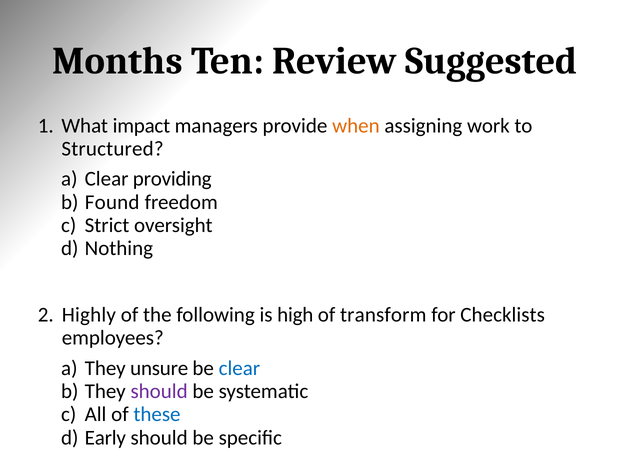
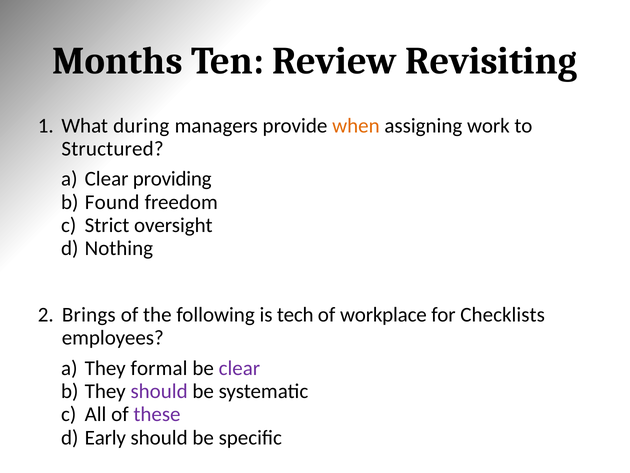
Suggested: Suggested -> Revisiting (491, 61)
impact: impact -> during (141, 125)
Highly: Highly -> Brings (89, 314)
high: high -> tech (295, 314)
transform: transform -> workplace (383, 314)
unsure: unsure -> formal (159, 368)
clear colour: blue -> purple (239, 368)
these colour: blue -> purple (157, 414)
